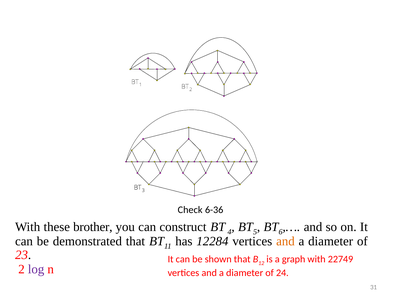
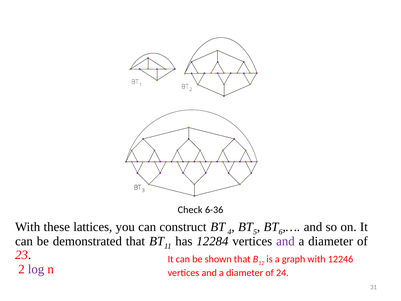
brother: brother -> lattices (93, 227)
and colour: orange -> purple (285, 241)
22749: 22749 -> 12246 (341, 259)
